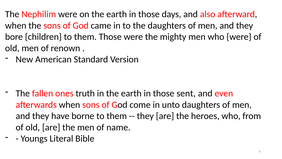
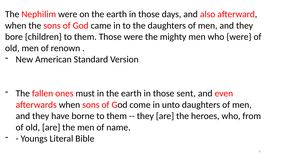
truth: truth -> must (85, 93)
